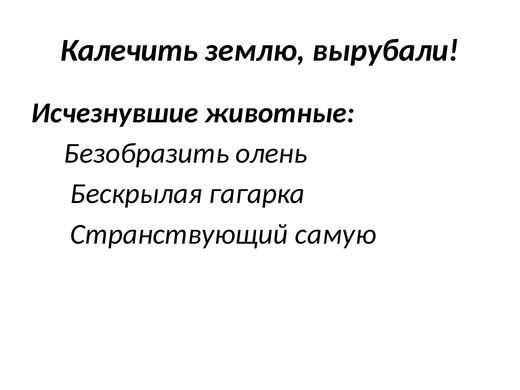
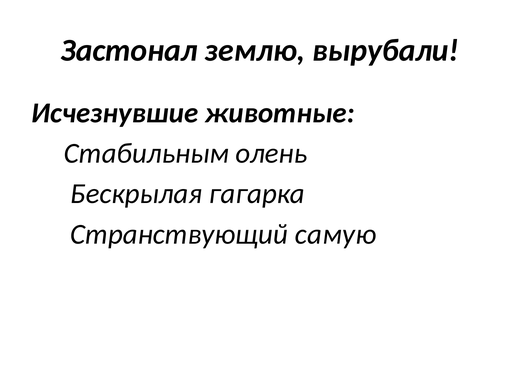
Калечить: Калечить -> Застонал (129, 50)
Безобразить: Безобразить -> Стабильным (146, 153)
